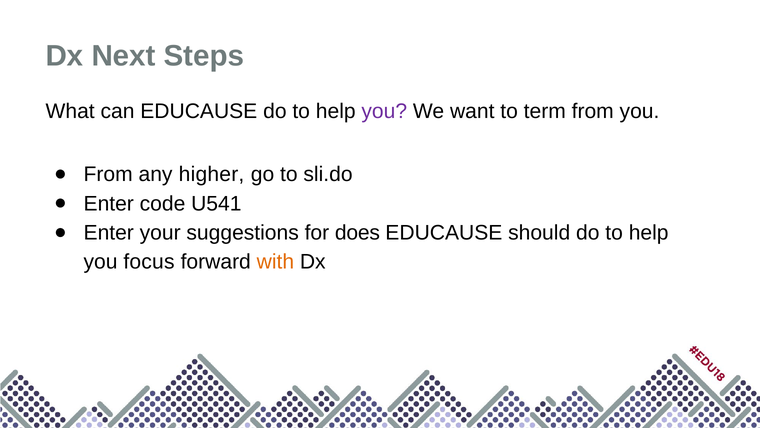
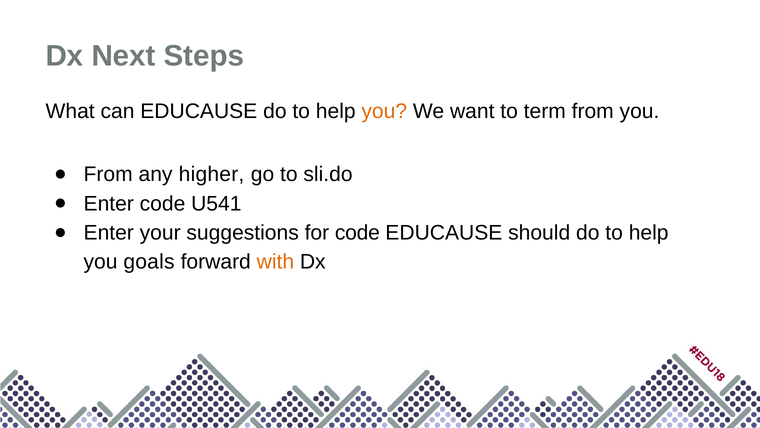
you colour: purple -> orange (384, 111)
for does: does -> code (357, 232)
focus: focus -> goals (149, 262)
